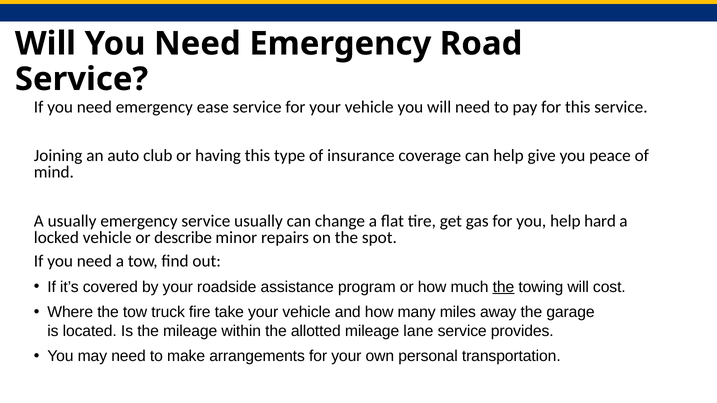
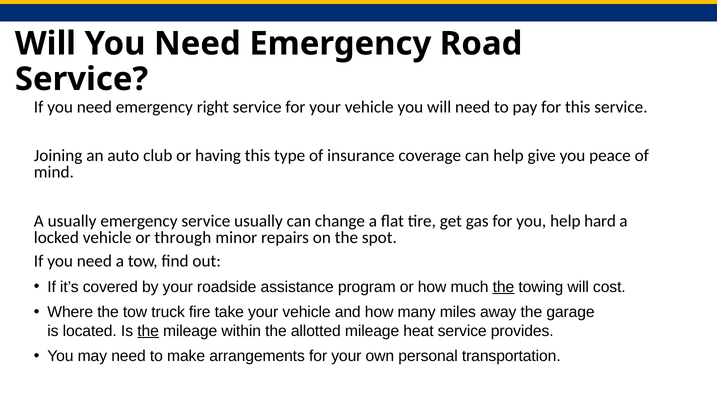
ease: ease -> right (213, 107)
describe: describe -> through (183, 238)
the underline: none -> present (148, 331)
lane: lane -> heat (418, 331)
